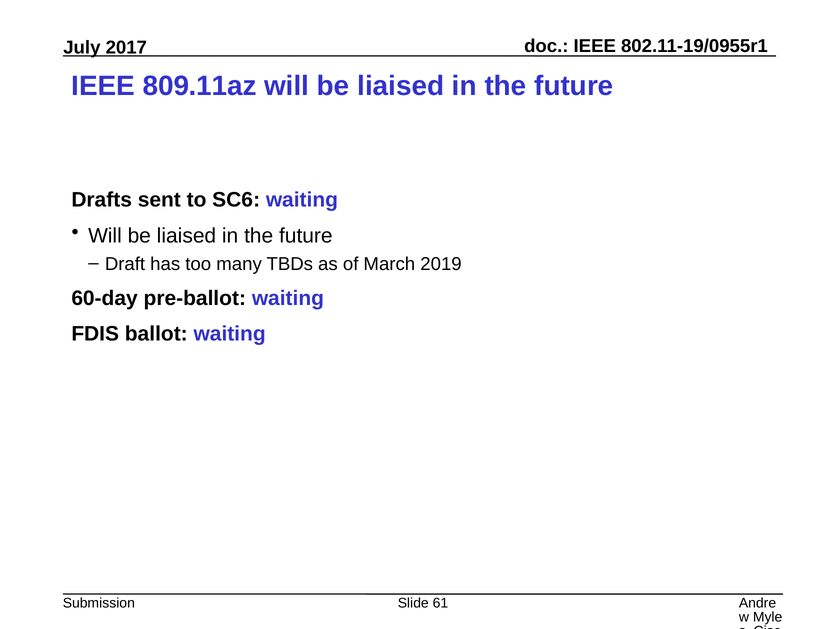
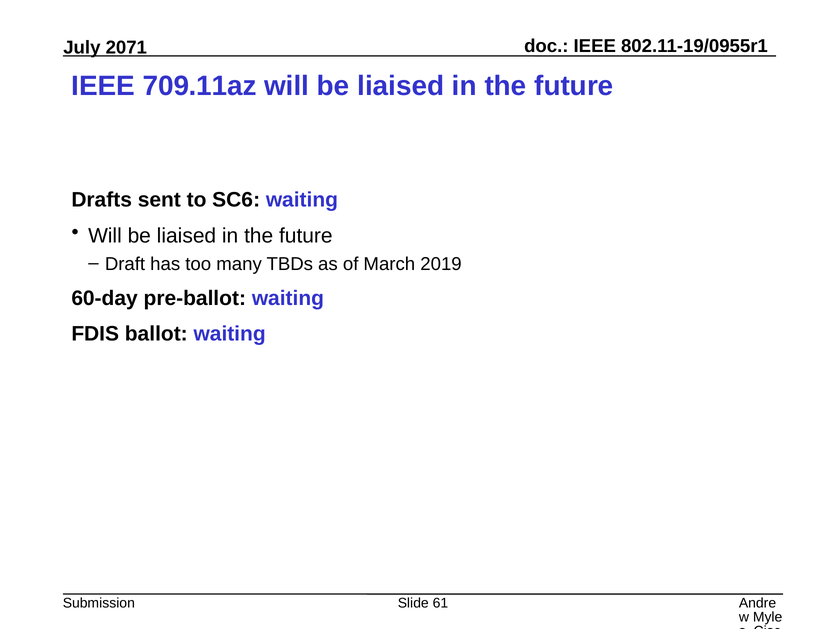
2017: 2017 -> 2071 (126, 48)
809.11az: 809.11az -> 709.11az (200, 86)
